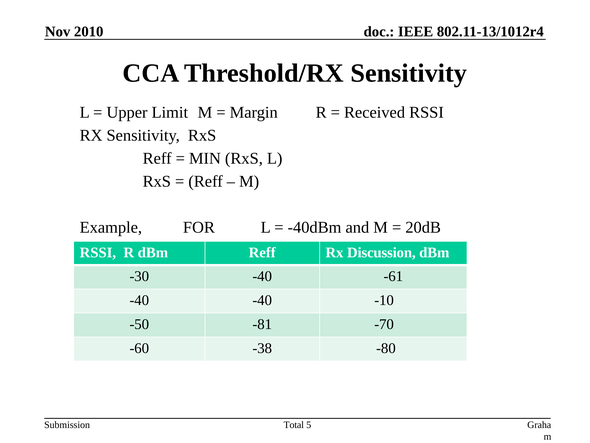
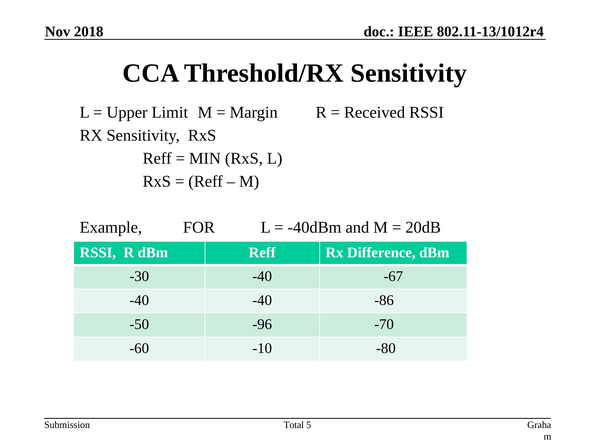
2010: 2010 -> 2018 (89, 31)
Discussion: Discussion -> Difference (381, 252)
-61: -61 -> -67 (393, 276)
-10: -10 -> -86 (384, 300)
-81: -81 -> -96 (262, 324)
-38: -38 -> -10 (262, 348)
